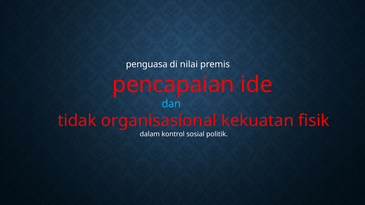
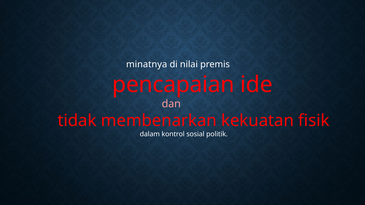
penguasa: penguasa -> minatnya (147, 65)
dan colour: light blue -> pink (171, 104)
organisasional: organisasional -> membenarkan (159, 121)
